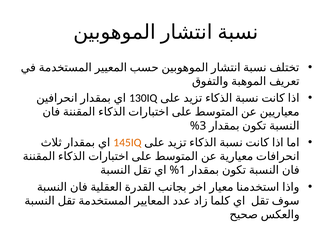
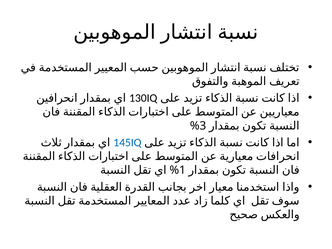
145IQ colour: orange -> blue (127, 143)
